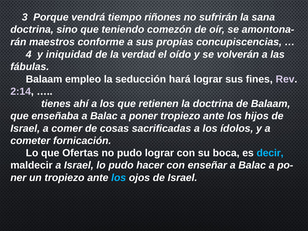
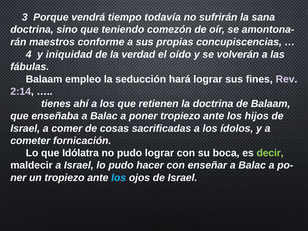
riñones: riñones -> todavía (163, 17)
Ofertas: Ofertas -> Idólatra (81, 153)
decir colour: light blue -> light green (270, 153)
